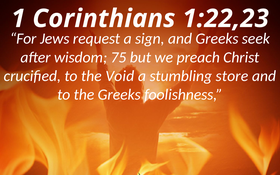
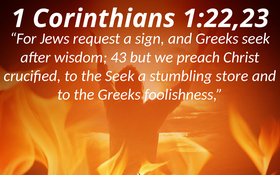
75: 75 -> 43 (119, 57)
the Void: Void -> Seek (120, 76)
